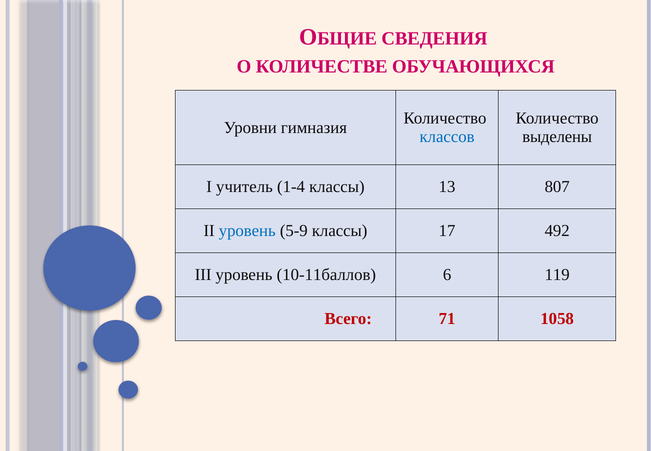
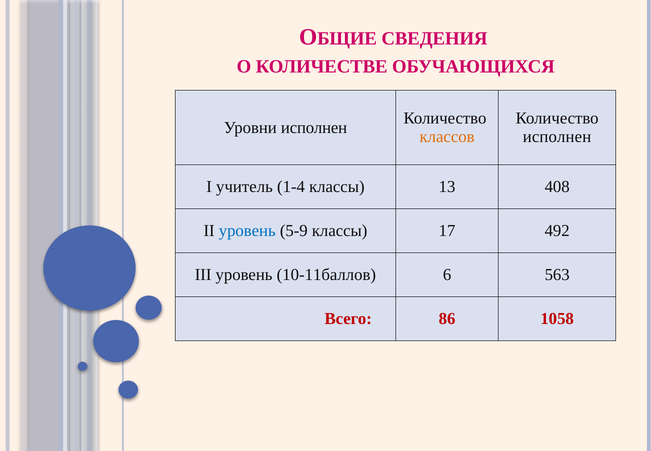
Уровни гимназия: гимназия -> исполнен (314, 128)
классов colour: blue -> orange (447, 137)
выделены: выделены -> исполнен (557, 137)
807: 807 -> 408 (557, 187)
119: 119 -> 563 (557, 275)
71: 71 -> 86 (447, 319)
